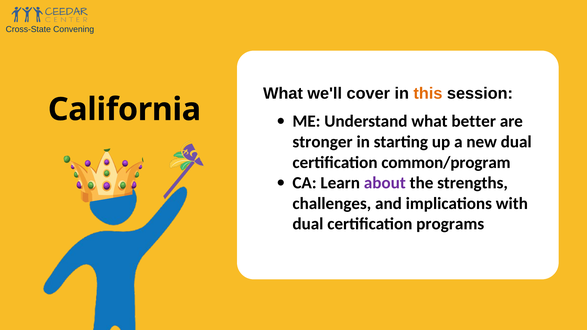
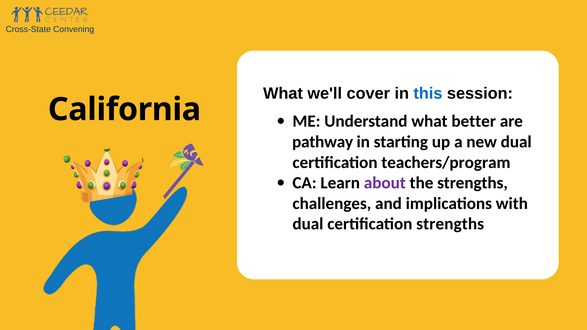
this colour: orange -> blue (428, 93)
stronger: stronger -> pathway (323, 142)
common/program: common/program -> teachers/program (446, 162)
certification programs: programs -> strengths (450, 224)
